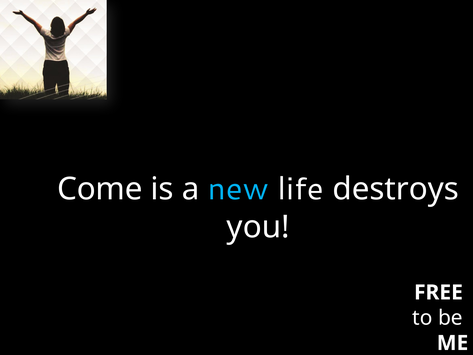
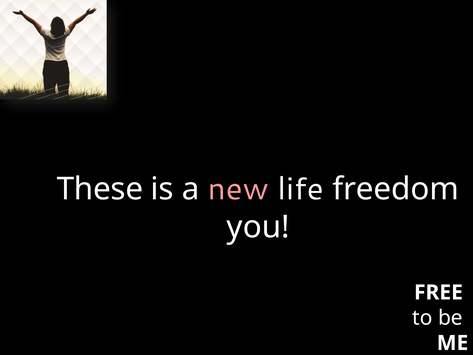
Come: Come -> These (100, 189)
new colour: light blue -> pink (238, 189)
destroys: destroys -> freedom (396, 189)
